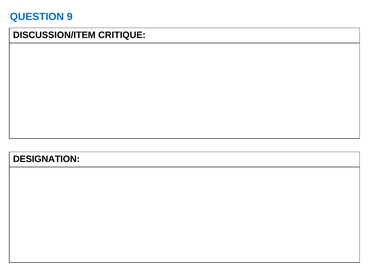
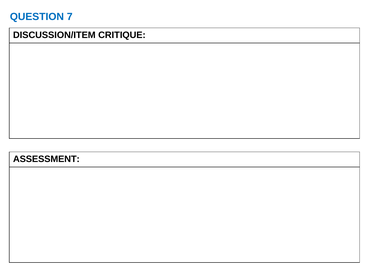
9: 9 -> 7 (70, 17)
DESIGNATION: DESIGNATION -> ASSESSMENT (46, 159)
